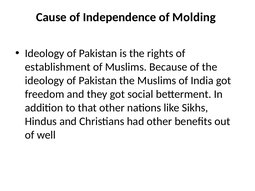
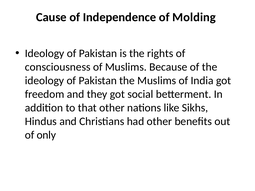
establishment: establishment -> consciousness (58, 67)
well: well -> only (46, 135)
